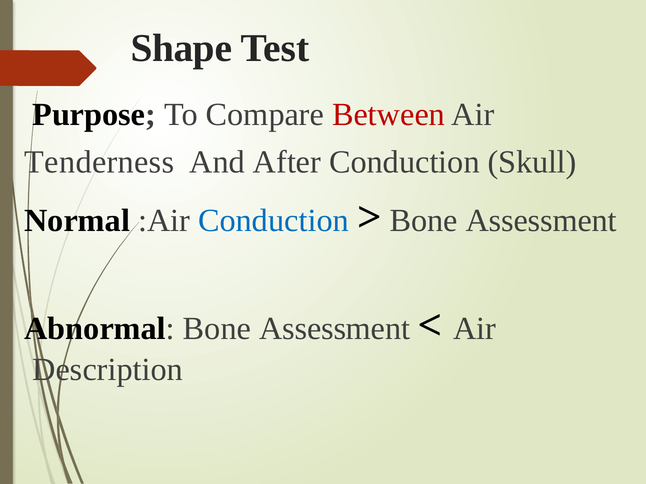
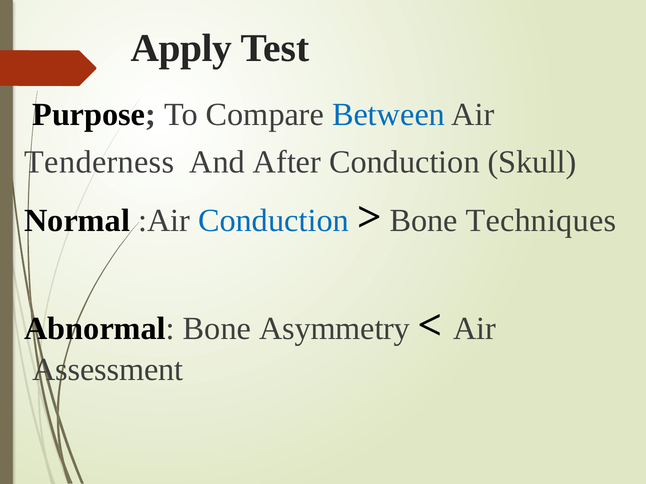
Shape: Shape -> Apply (181, 48)
Between colour: red -> blue (389, 114)
Assessment: Assessment -> Techniques (541, 221)
Abnormal Bone Assessment: Assessment -> Asymmetry (335, 329)
Description: Description -> Assessment (108, 370)
